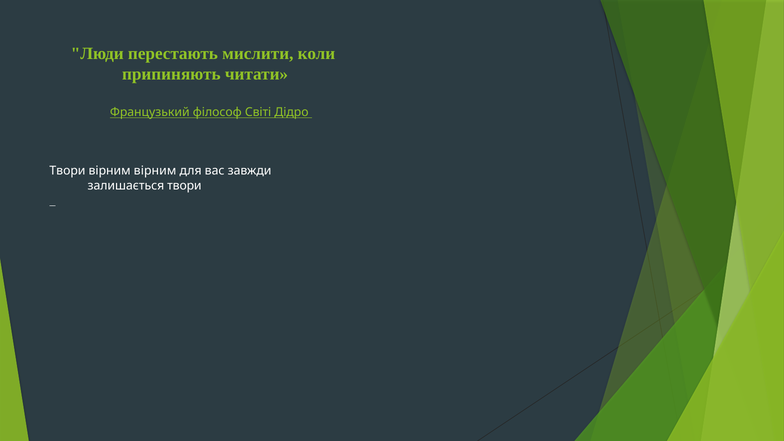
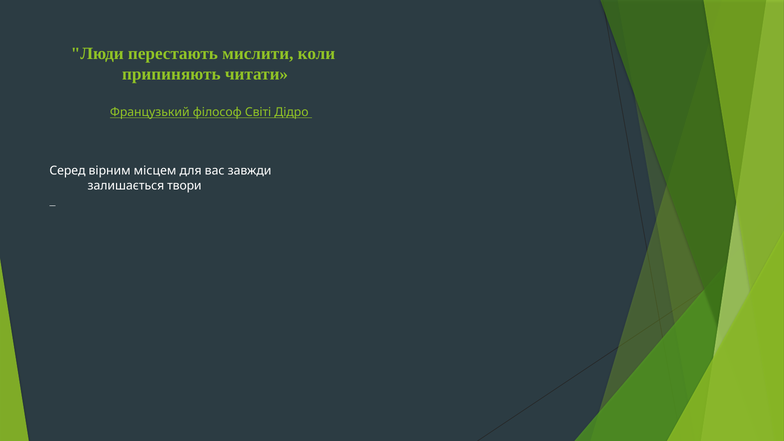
Твори: Твори -> Серед (67, 171)
вірним вірним: вірним -> місцем (155, 171)
